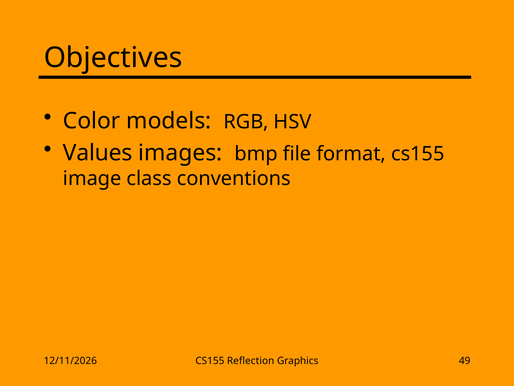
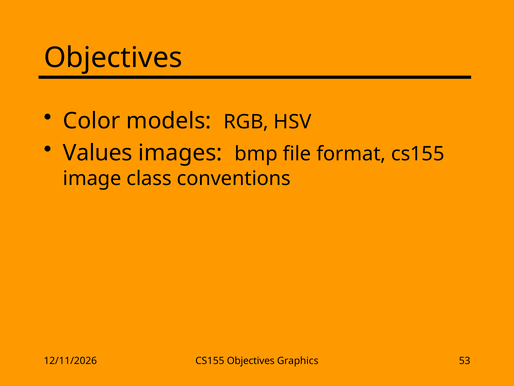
CS155 Reflection: Reflection -> Objectives (251, 361)
49: 49 -> 53 (465, 361)
